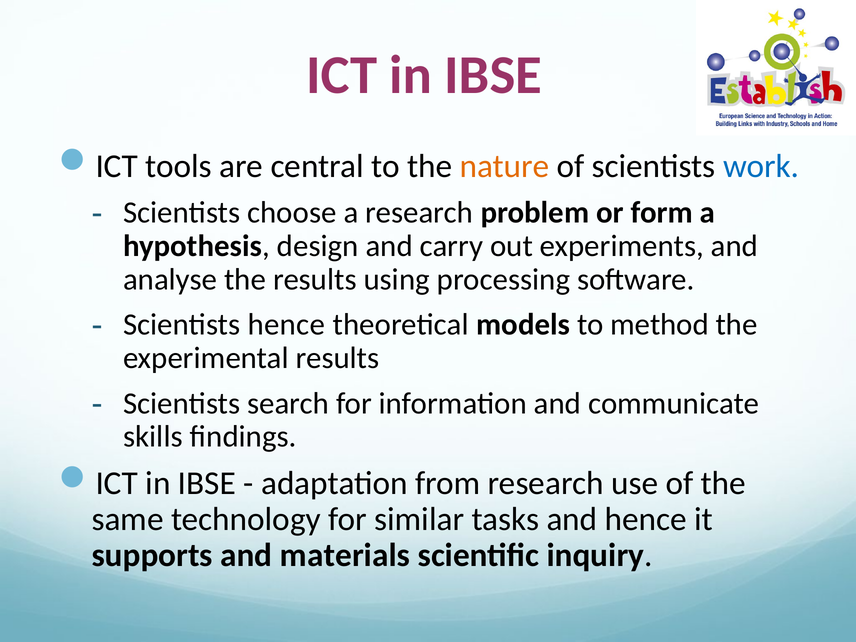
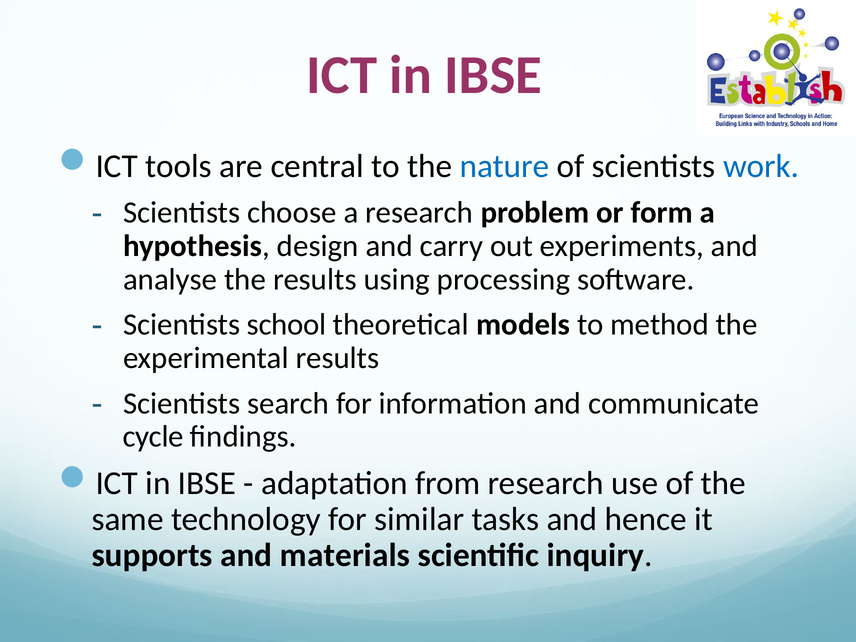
nature colour: orange -> blue (504, 166)
Scientists hence: hence -> school (287, 325)
skills: skills -> cycle (153, 437)
